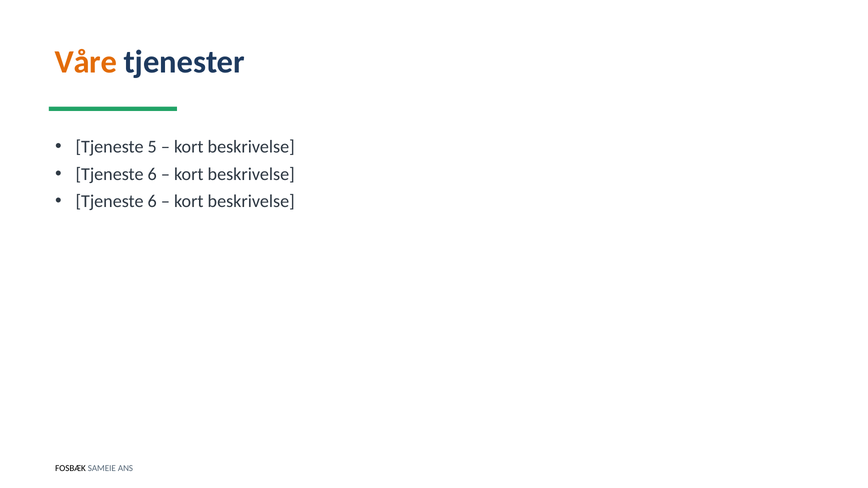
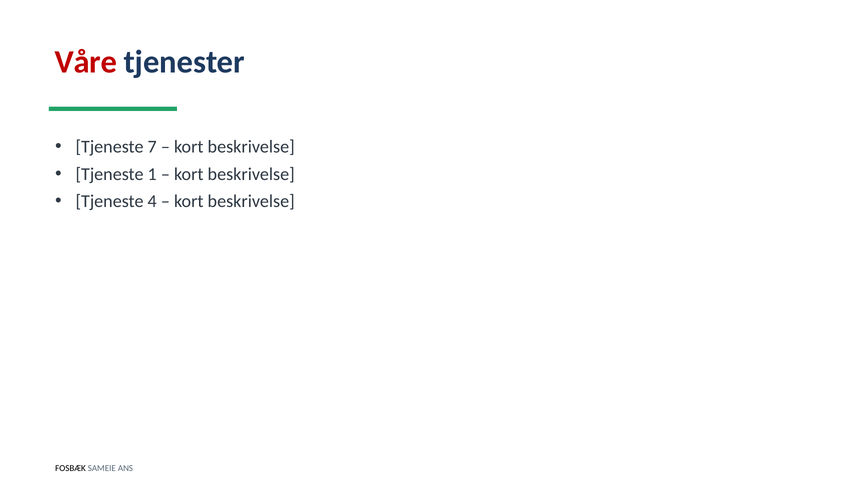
Våre colour: orange -> red (86, 62)
5: 5 -> 7 (152, 147)
6: 6 -> 1 (152, 174)
6: 6 -> 4 (152, 201)
